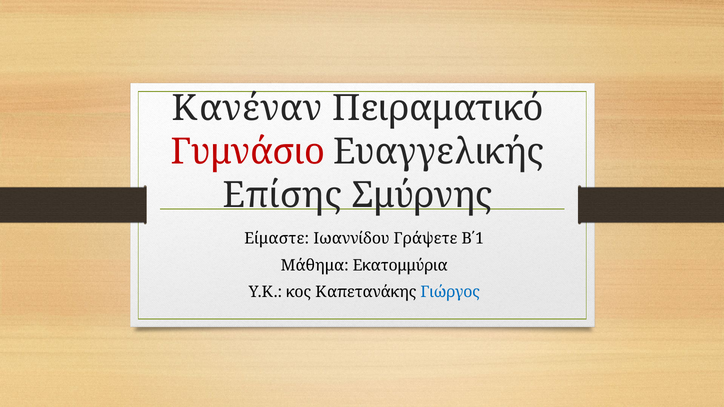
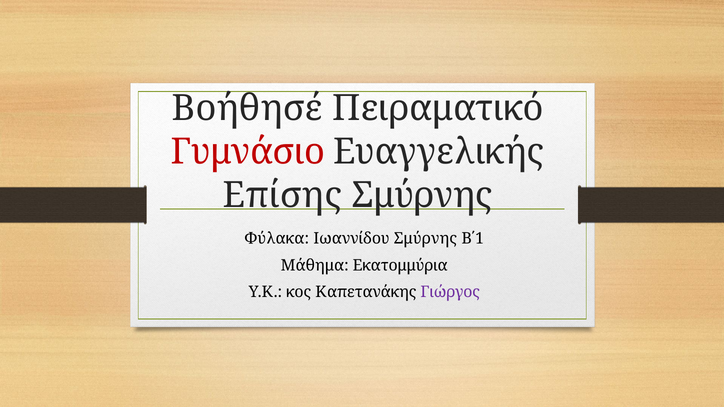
Κανέναν: Κανέναν -> Βοήθησέ (247, 108)
Είμαστε: Είμαστε -> Φύλακα (277, 239)
Ιωαννίδου Γράψετε: Γράψετε -> Σμύρνης (425, 239)
Γιώργος colour: blue -> purple (450, 292)
